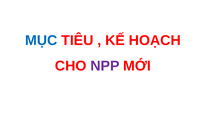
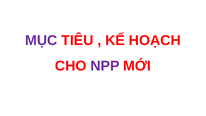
MỤC colour: blue -> purple (41, 40)
